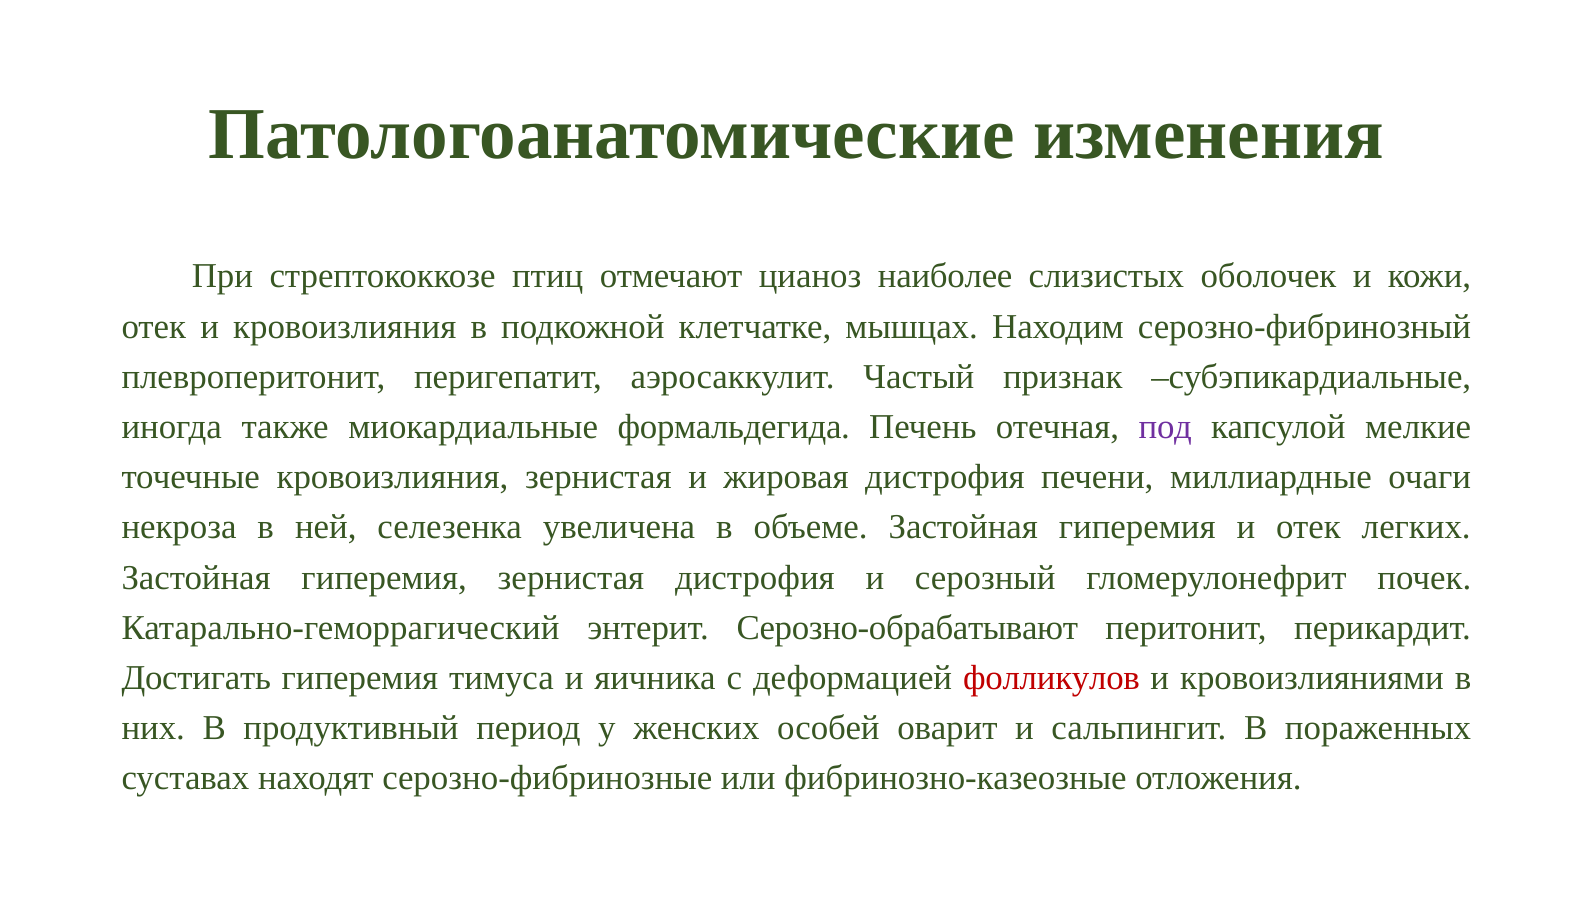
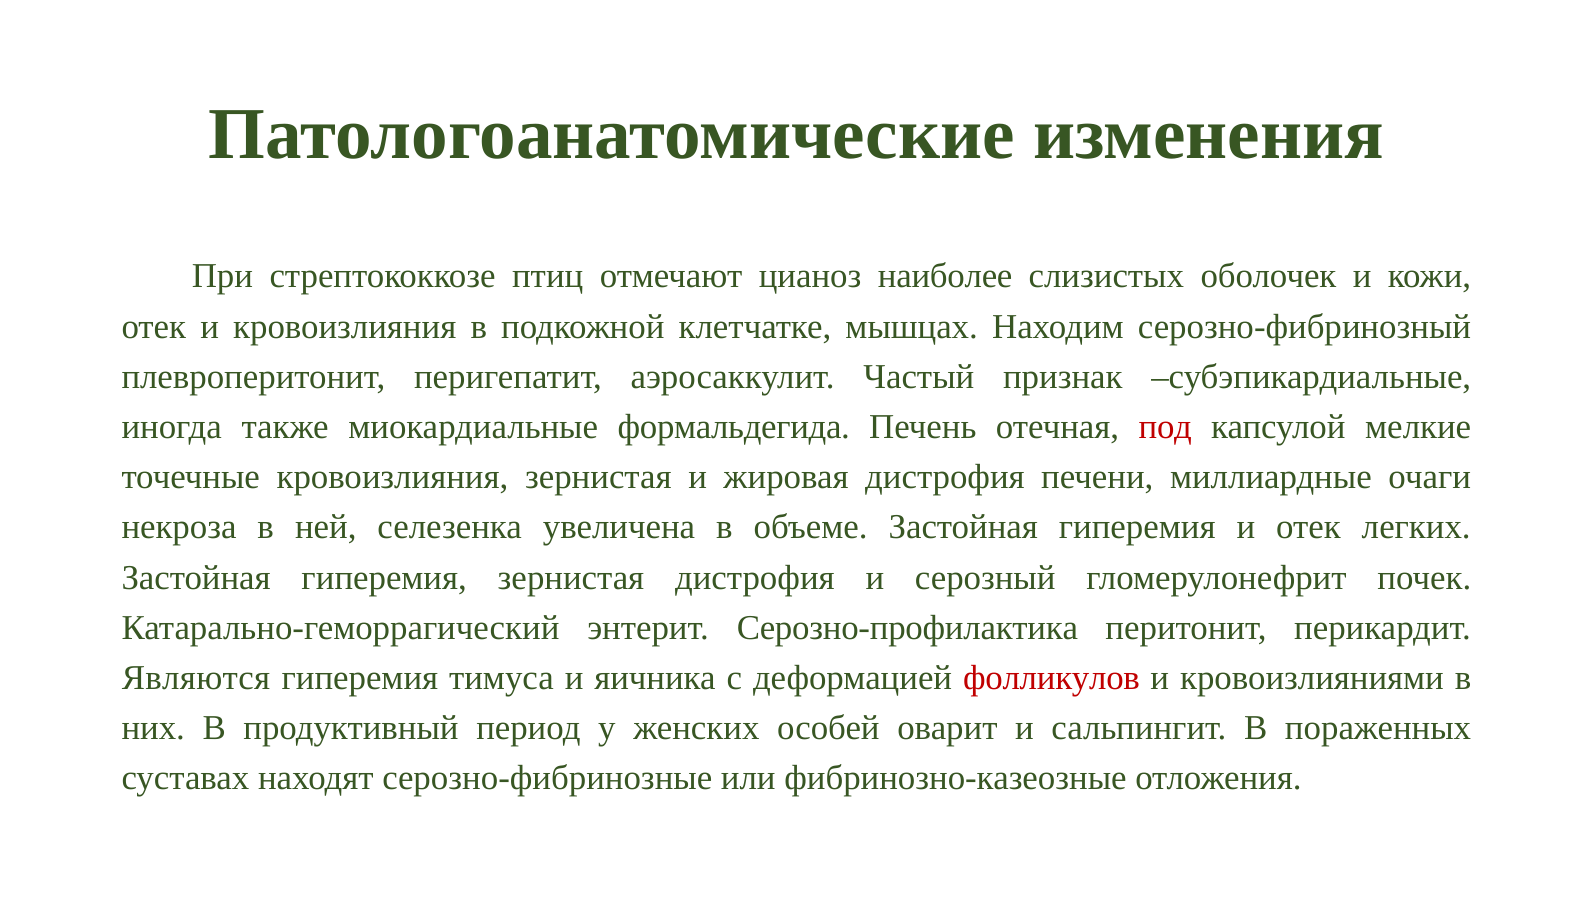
под colour: purple -> red (1165, 427)
Серозно-обрабатывают: Серозно-обрабатывают -> Серозно-профилактика (907, 628)
Достигать: Достигать -> Являются (196, 678)
